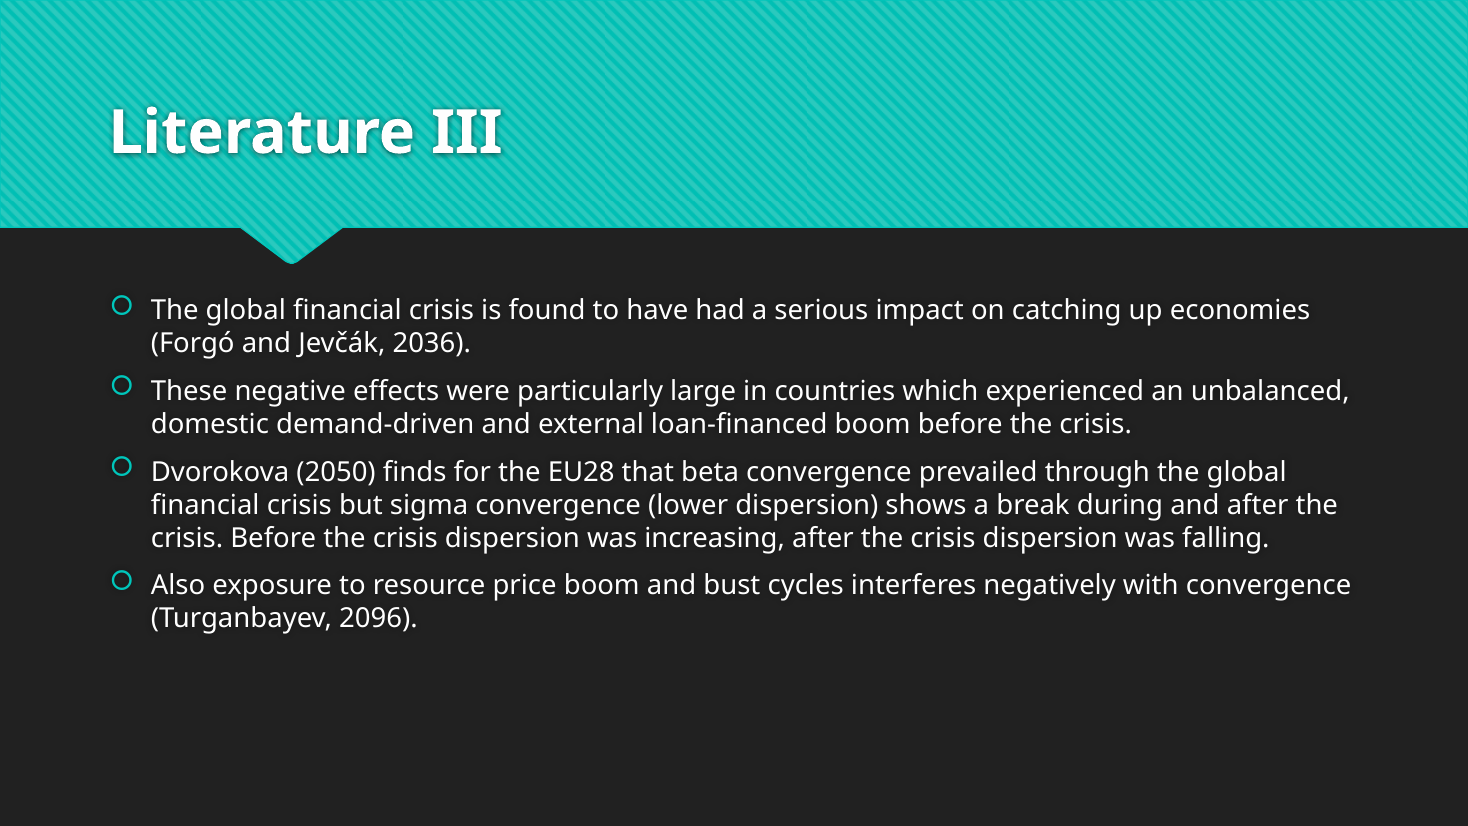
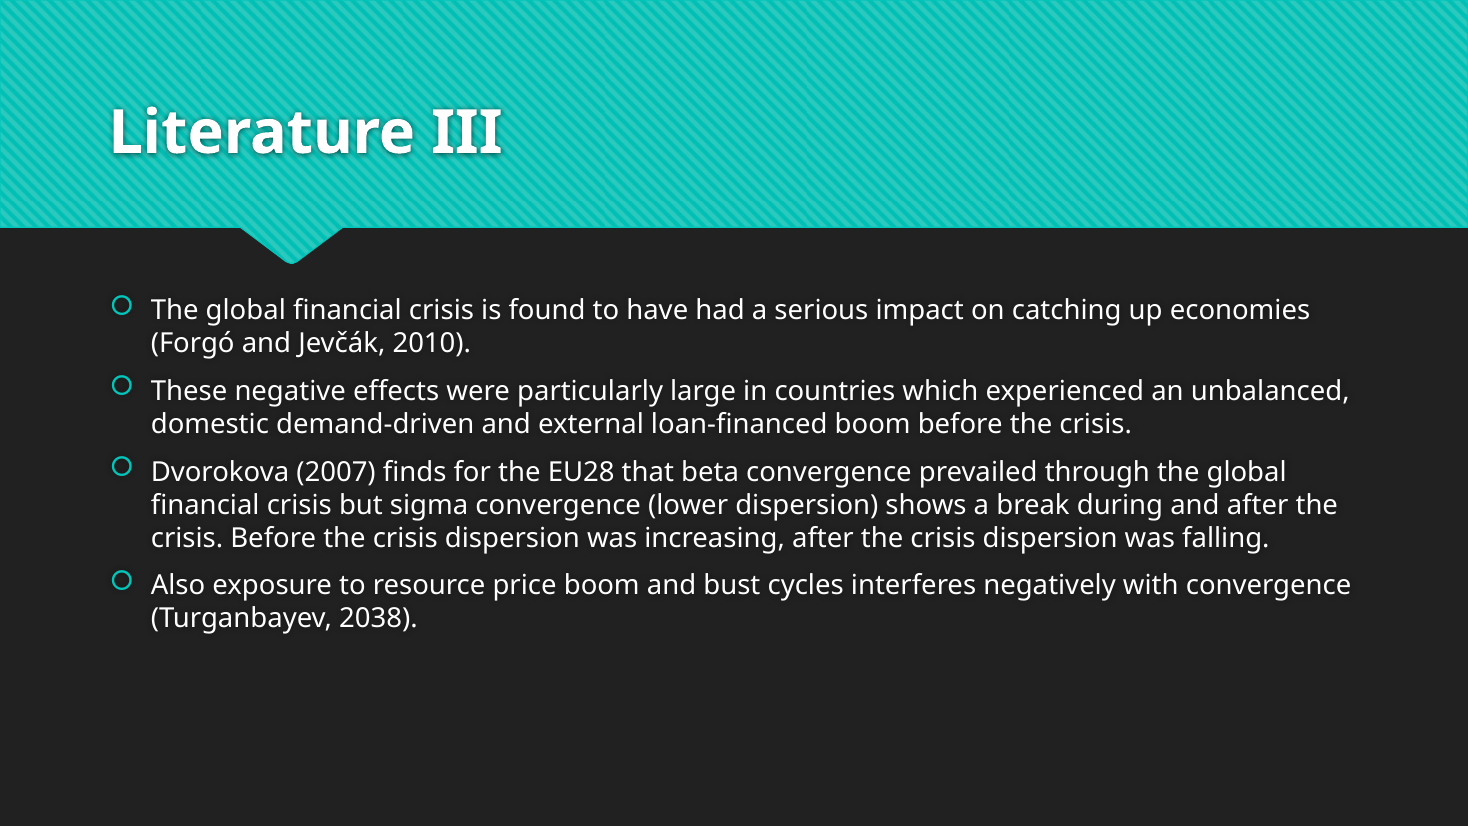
2036: 2036 -> 2010 (432, 343)
2050: 2050 -> 2007 (336, 472)
2096: 2096 -> 2038 (378, 619)
